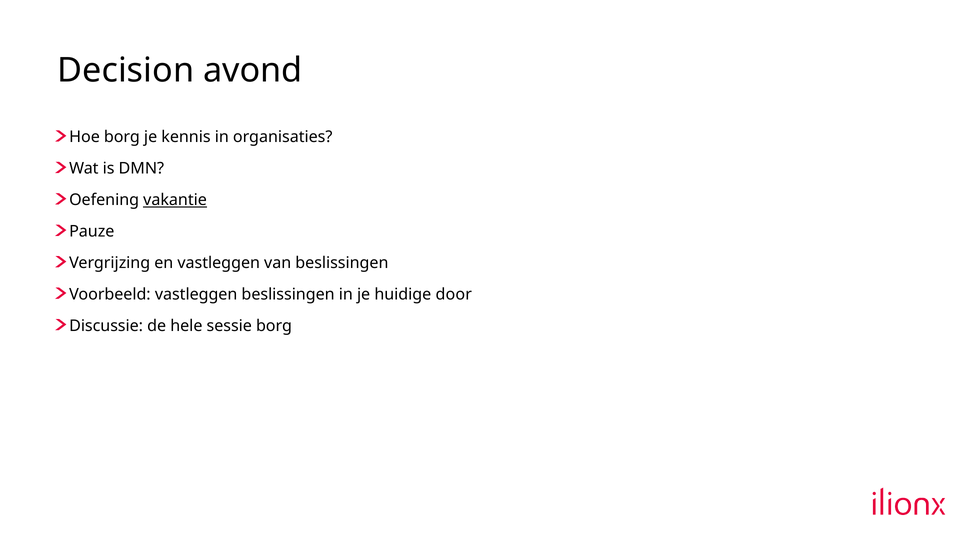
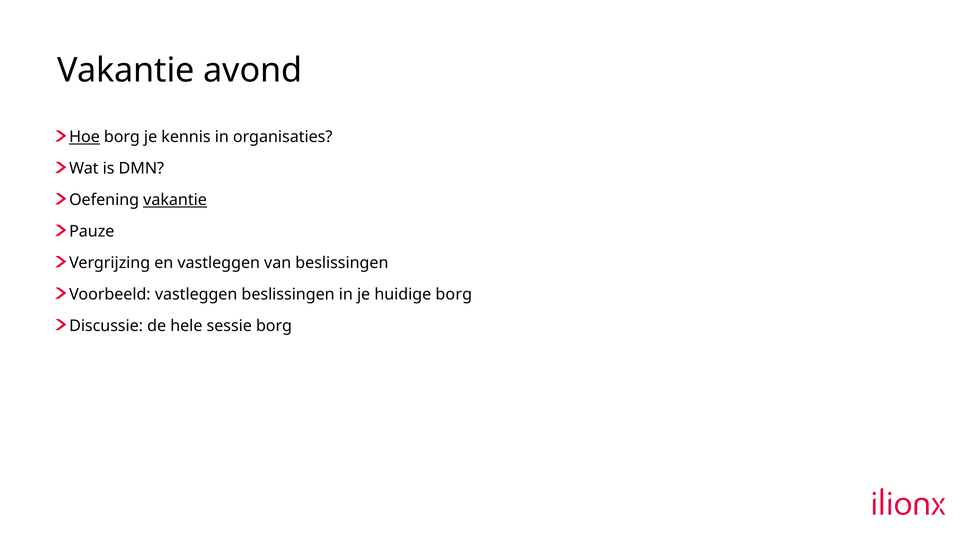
Decision: Decision -> Vakantie (126, 70)
Hoe underline: none -> present (85, 137)
huidige door: door -> borg (454, 294)
